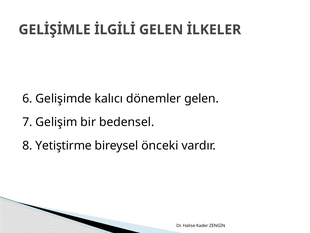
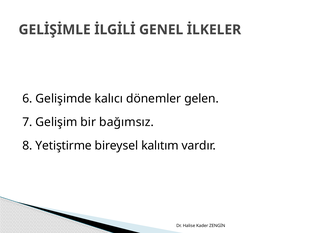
İLGİLİ GELEN: GELEN -> GENEL (161, 30)
bedensel: bedensel -> bağımsız (127, 122)
önceki: önceki -> kalıtım (160, 145)
